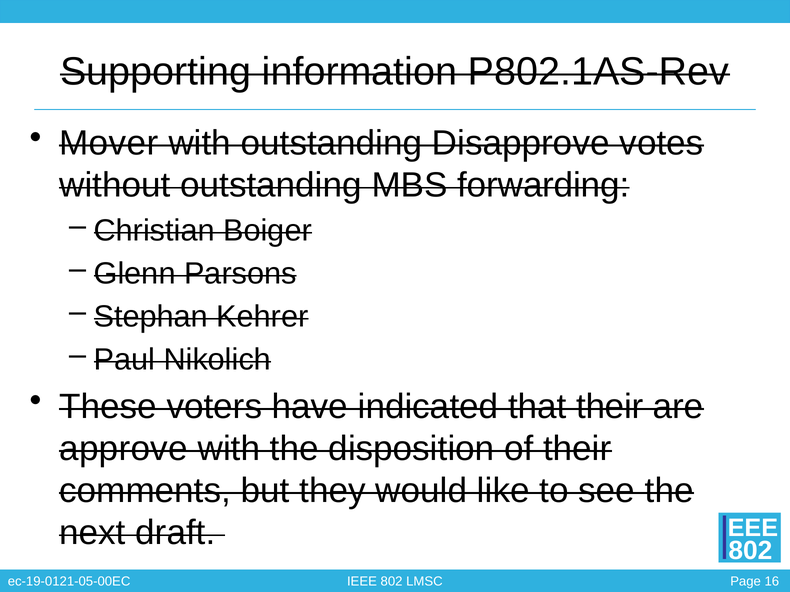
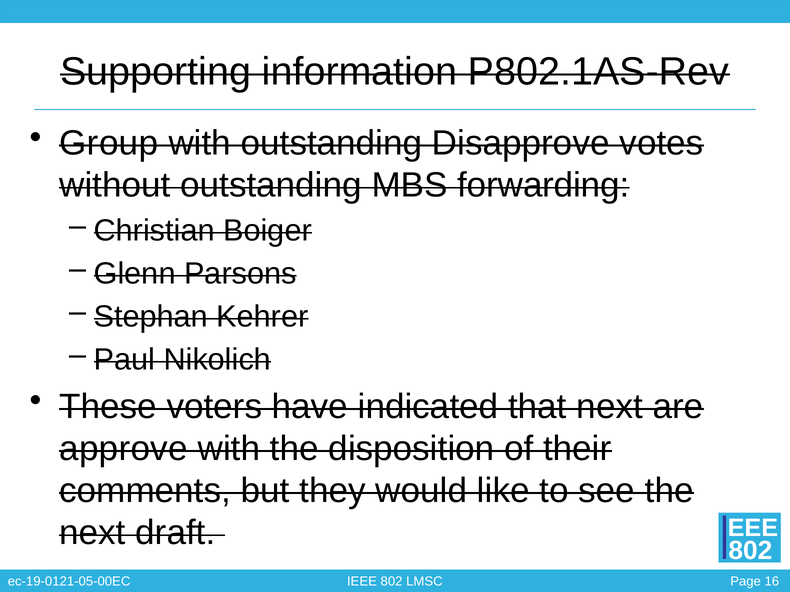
Mover: Mover -> Group (109, 143)
that their: their -> next (610, 407)
